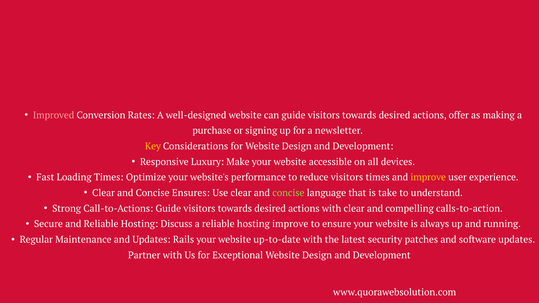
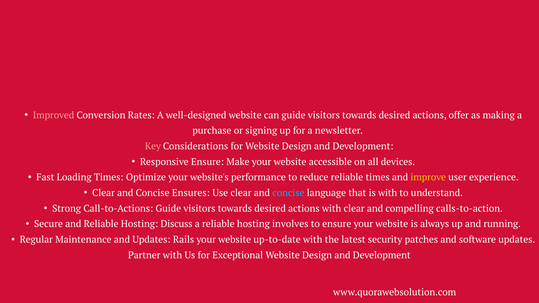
Key colour: yellow -> pink (153, 146)
Responsive Luxury: Luxury -> Ensure (207, 162)
reduce visitors: visitors -> reliable (347, 178)
concise colour: light green -> light blue (288, 193)
is take: take -> with (388, 193)
hosting improve: improve -> involves (290, 224)
